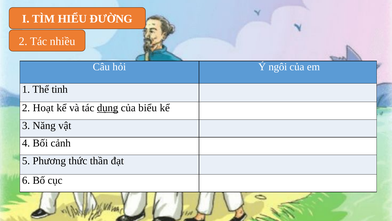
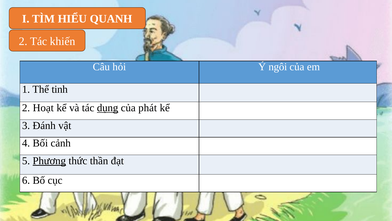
ĐƯỜNG: ĐƯỜNG -> QUANH (111, 19)
nhiều: nhiều -> khiến (63, 41)
biểu: biểu -> phát (148, 108)
Năng: Năng -> Đánh (44, 125)
Phương underline: none -> present (49, 160)
